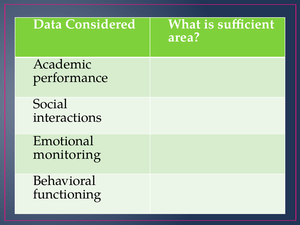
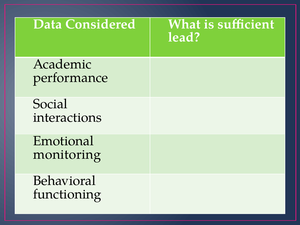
area: area -> lead (184, 37)
